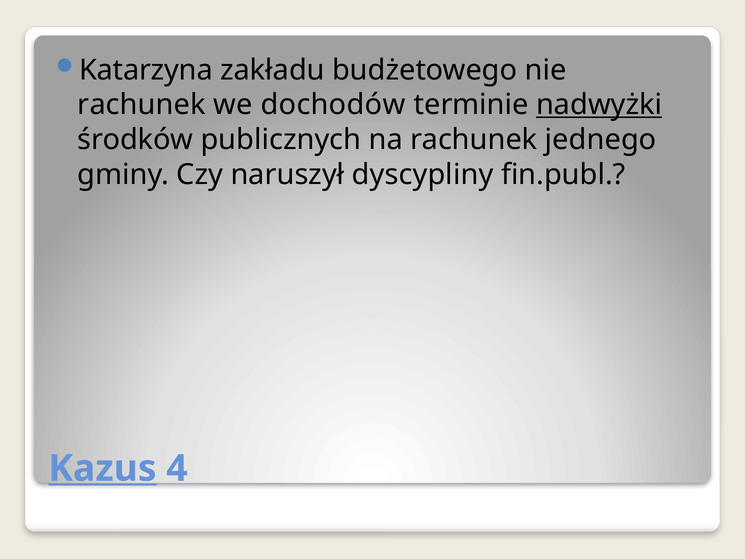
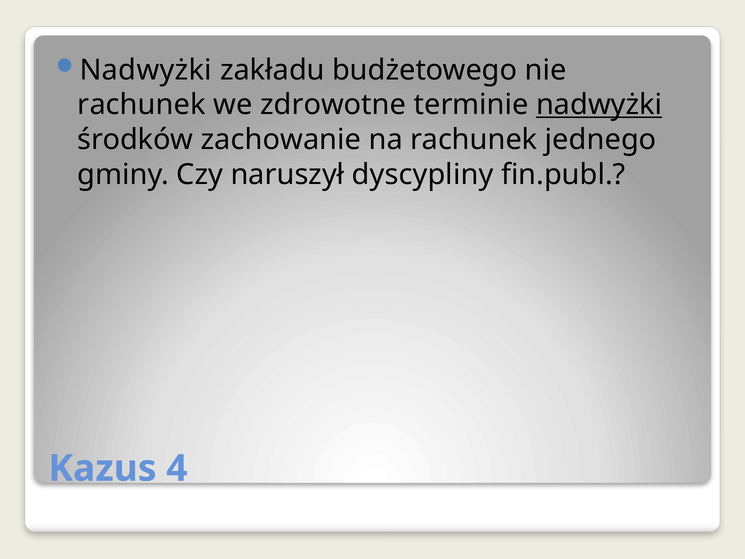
Katarzyna: Katarzyna -> Nadwyżki (146, 70)
dochodów: dochodów -> zdrowotne (333, 105)
publicznych: publicznych -> zachowanie (281, 140)
Kazus underline: present -> none (102, 468)
